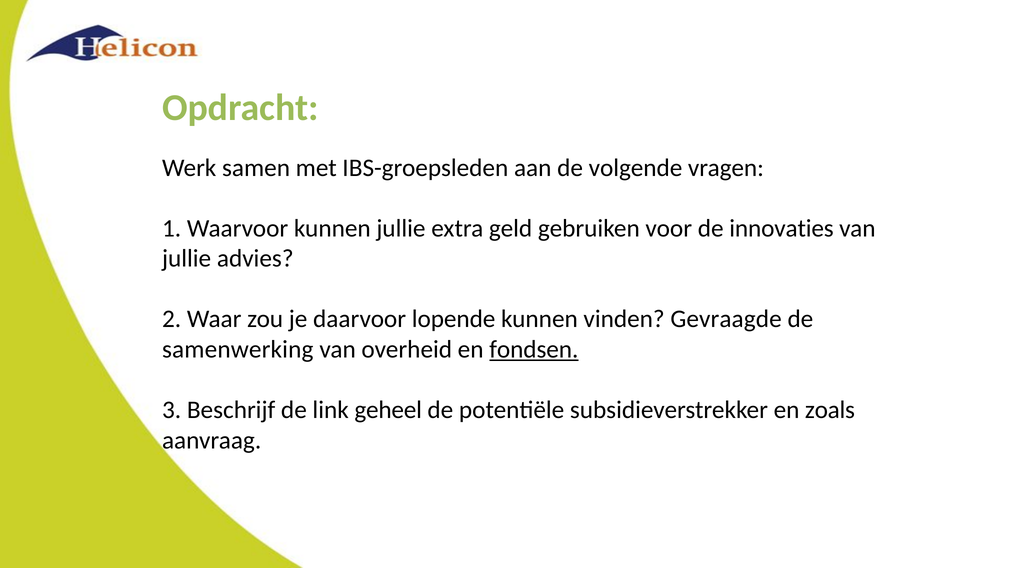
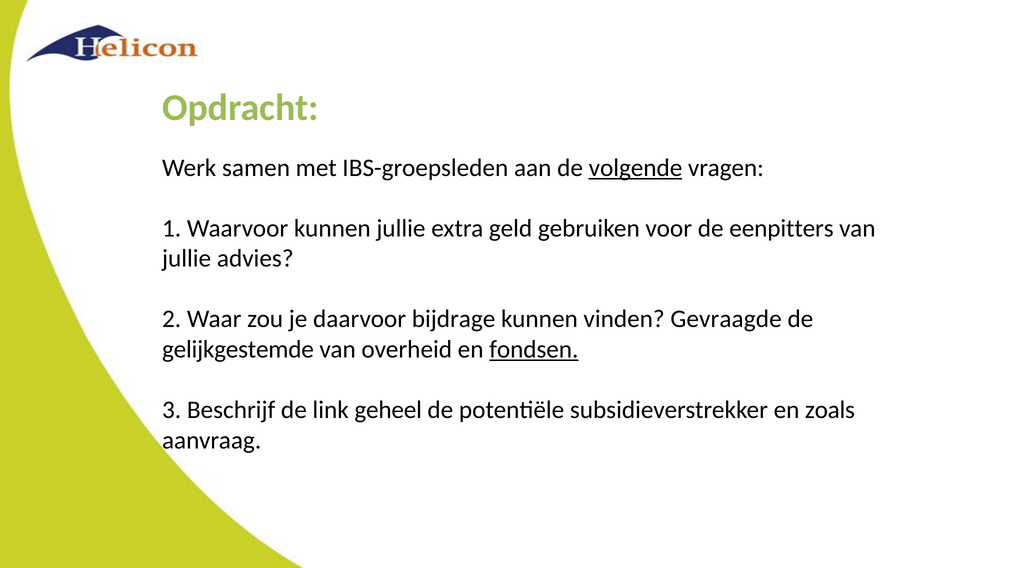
volgende underline: none -> present (636, 168)
innovaties: innovaties -> eenpitters (781, 228)
lopende: lopende -> bijdrage (454, 319)
samenwerking: samenwerking -> gelijkgestemde (238, 350)
